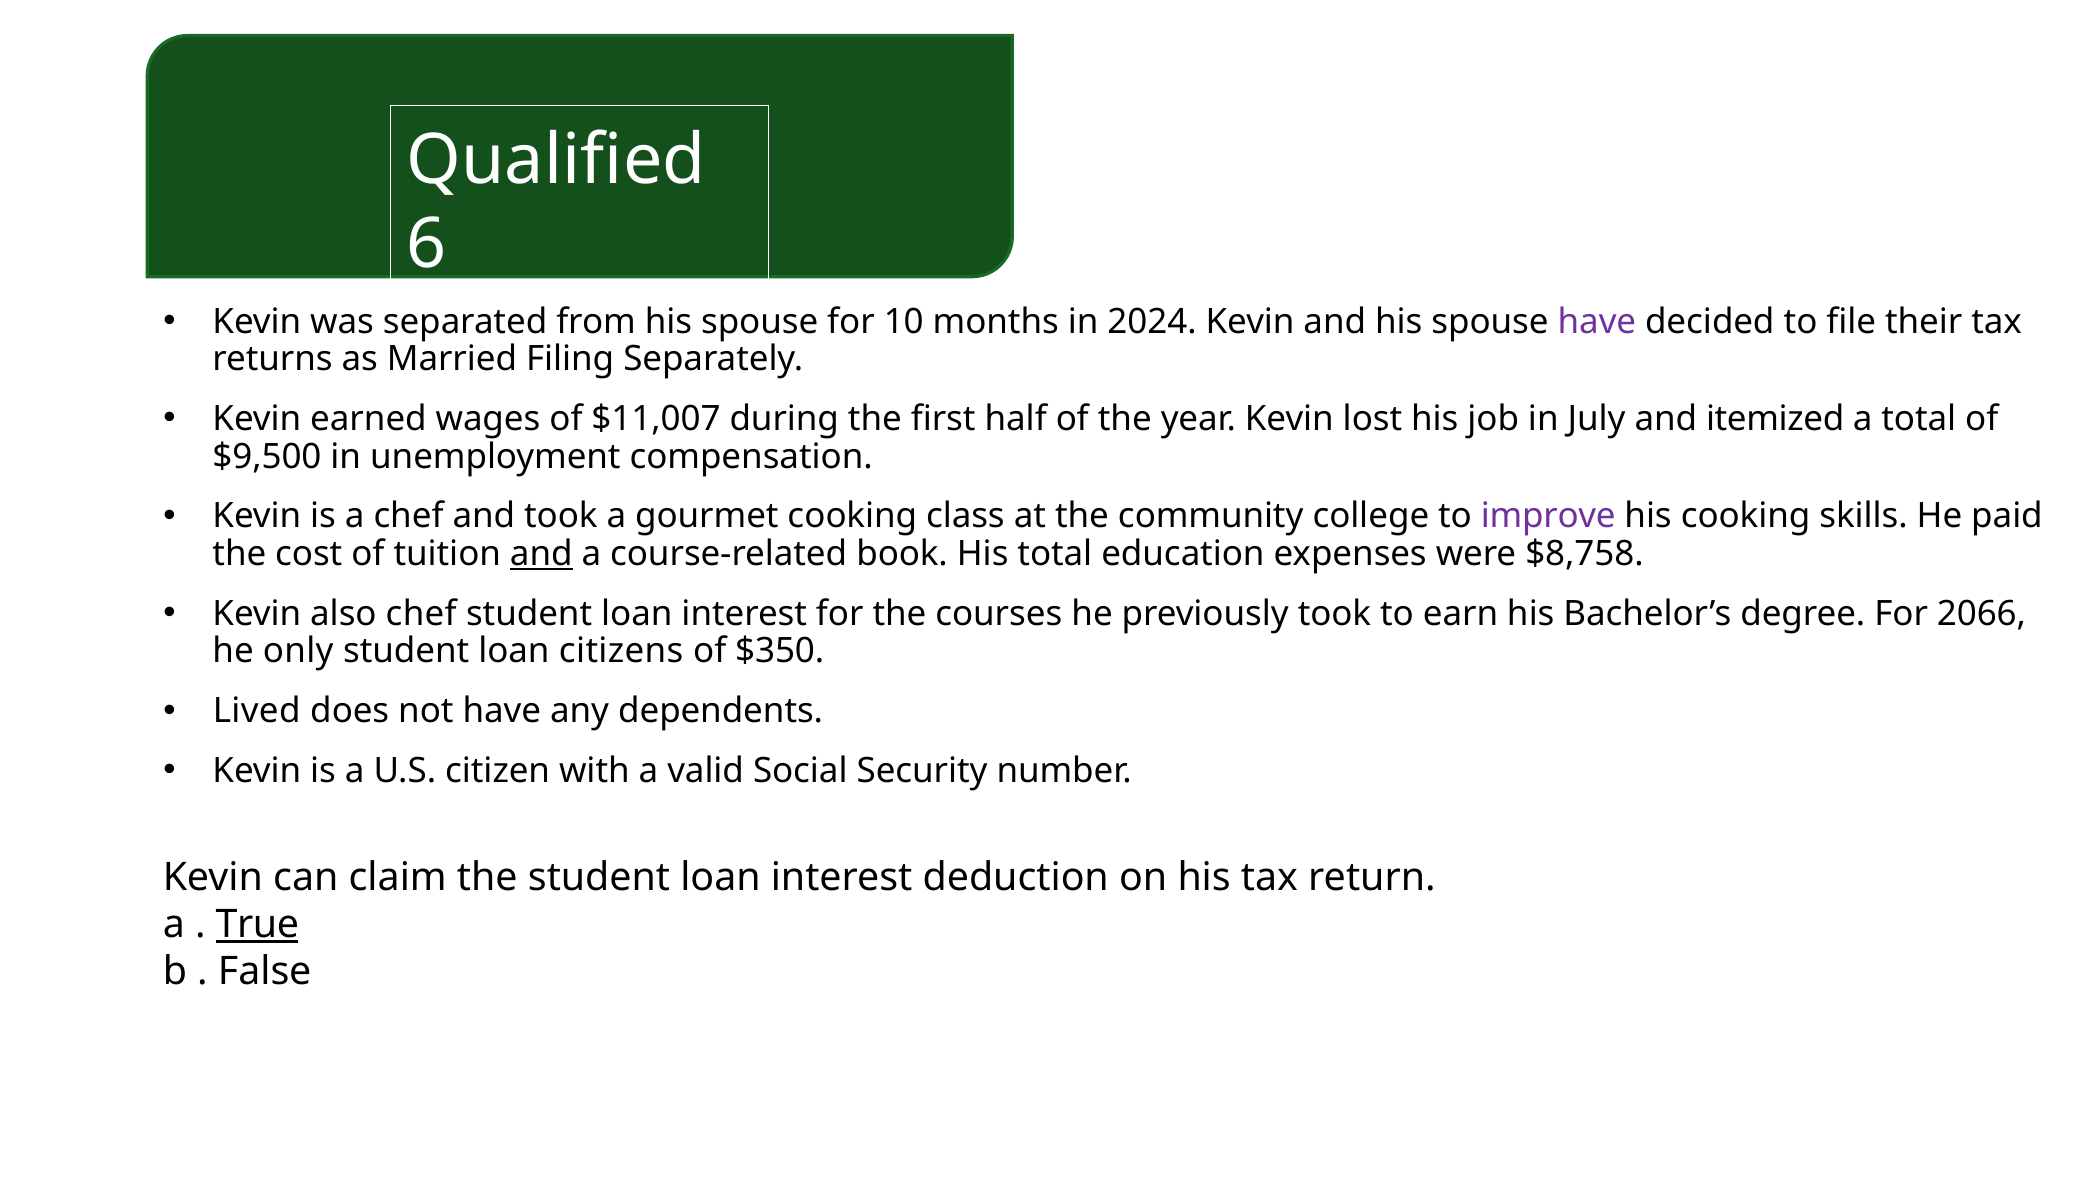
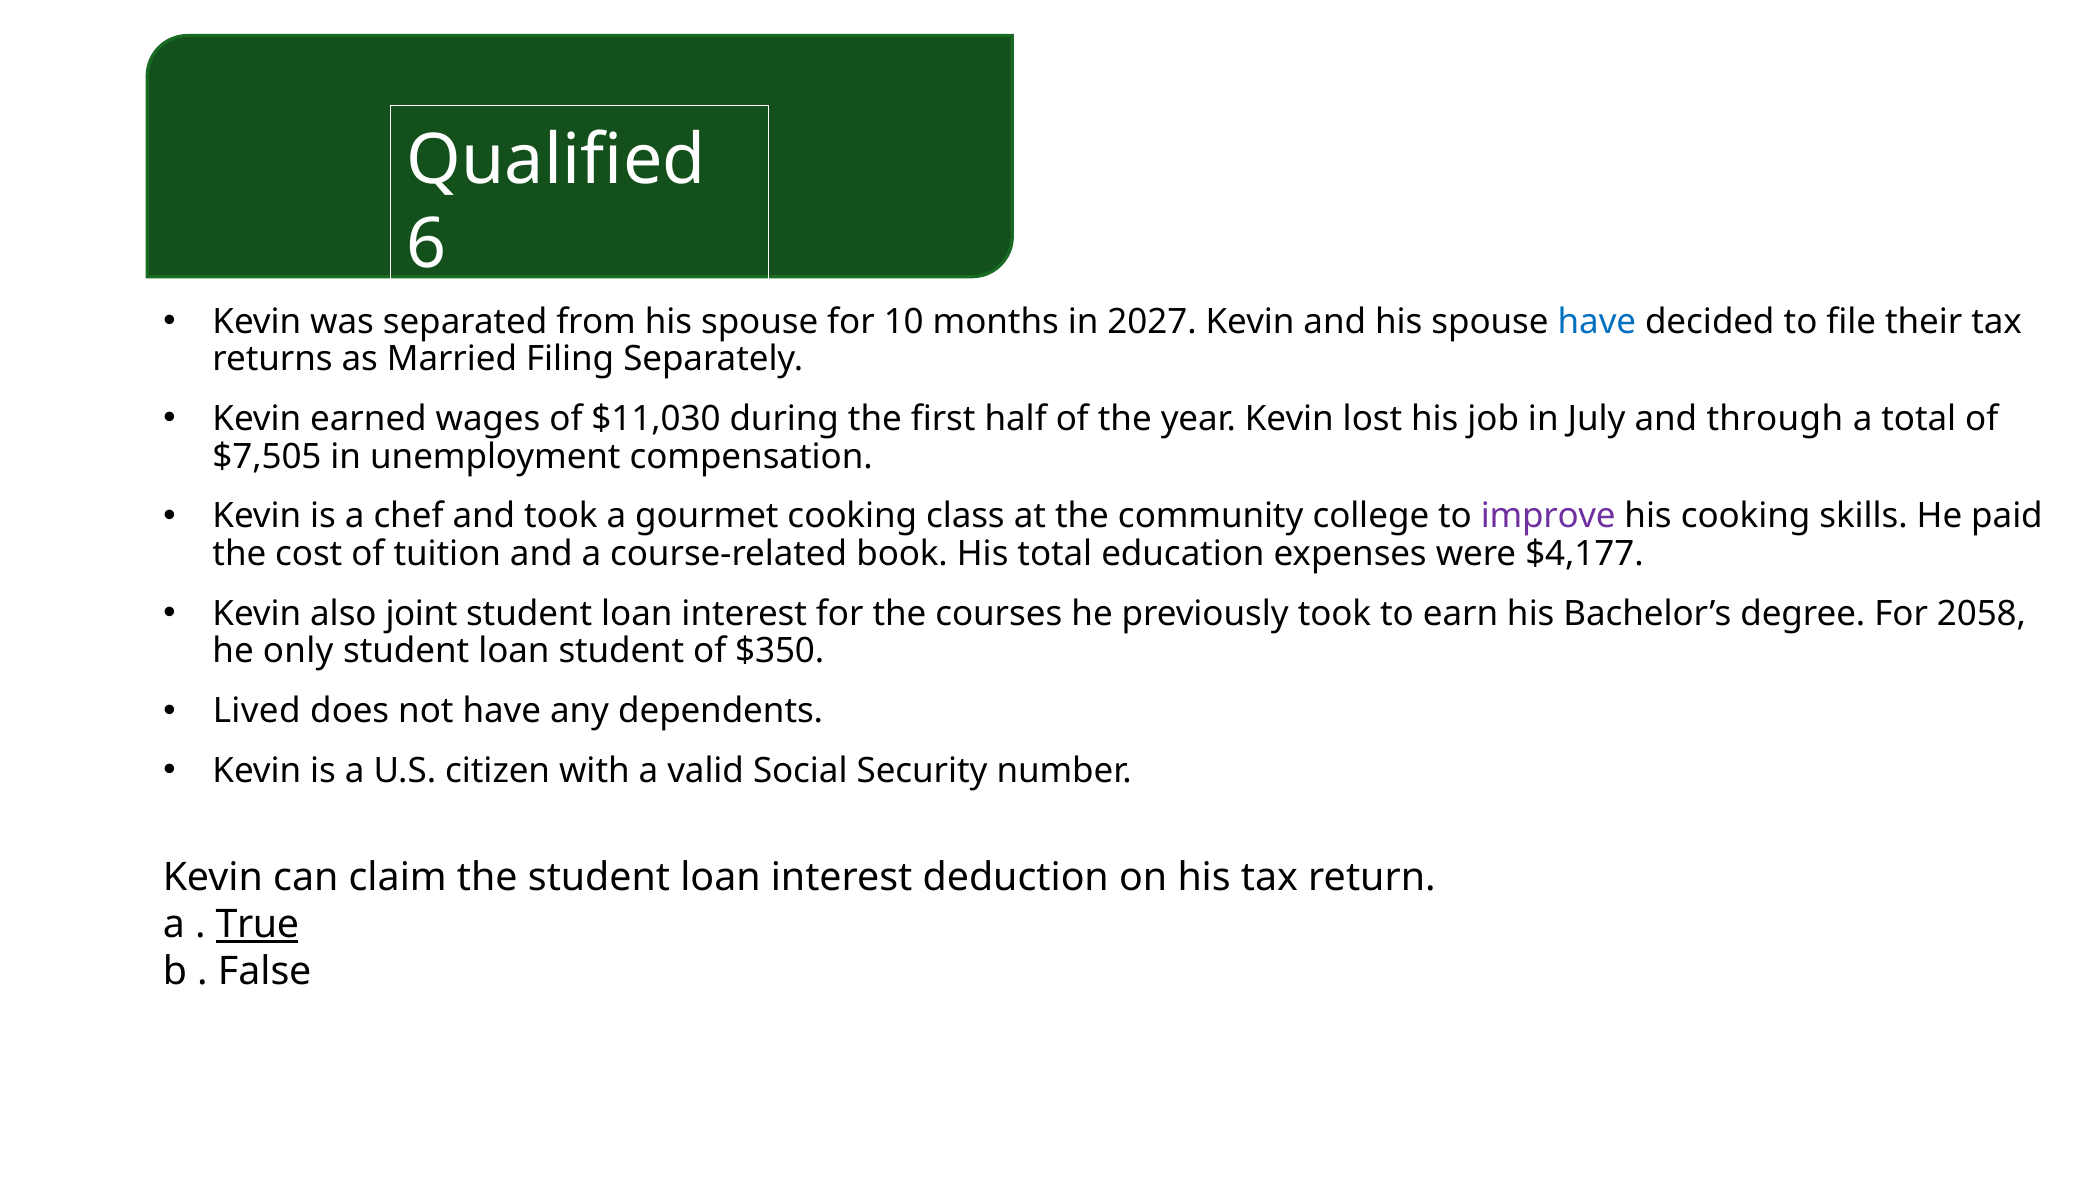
2024: 2024 -> 2027 (1152, 322)
have colour: purple -> blue (1597, 322)
$11,007: $11,007 -> $11,030 (656, 419)
itemized: itemized -> through (1775, 419)
$9,500: $9,500 -> $7,505 (267, 457)
and underline: present -> none (541, 554)
$8,758: $8,758 -> $4,177 (1584, 554)
also chef: chef -> joint (422, 614)
2066: 2066 -> 2058 (1981, 614)
loan citizens: citizens -> student (621, 652)
